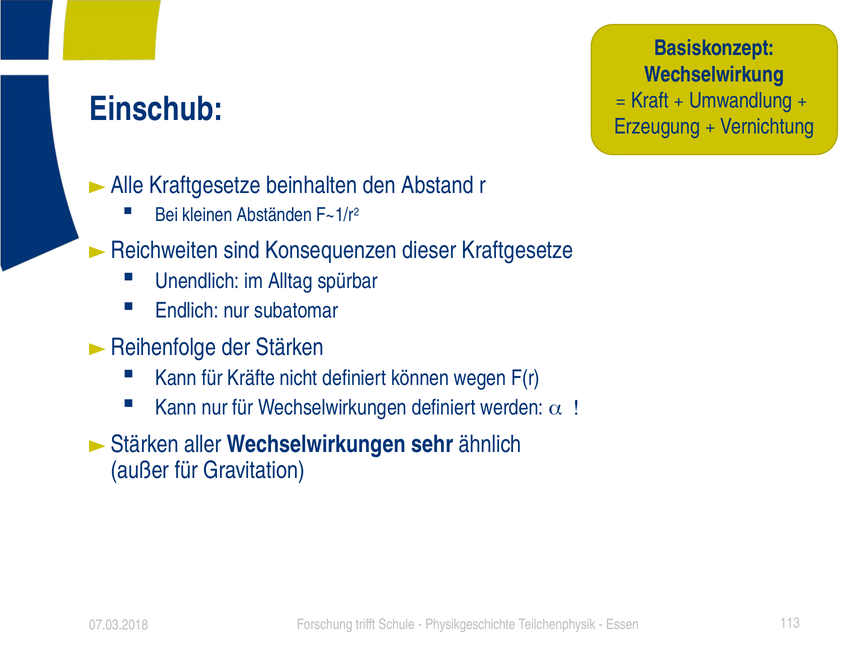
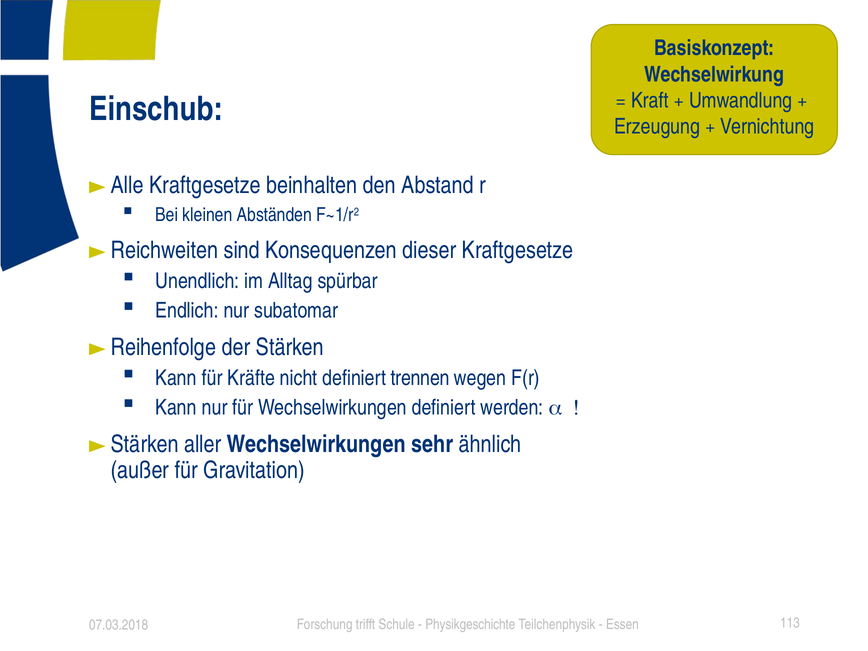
können: können -> trennen (420, 378)
